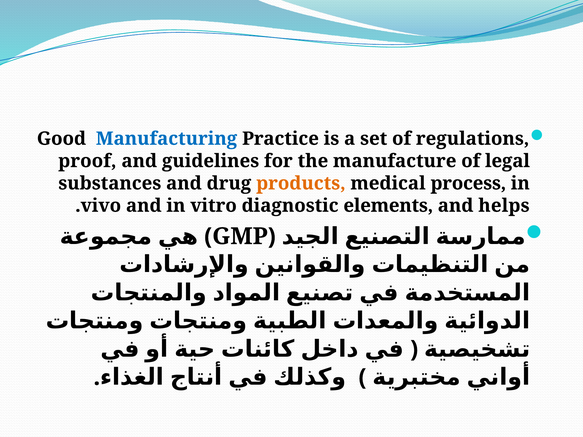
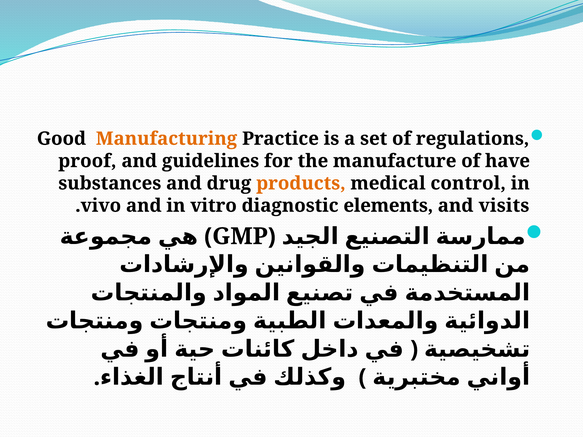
Manufacturing colour: blue -> orange (167, 139)
legal: legal -> have (508, 161)
process: process -> control (468, 183)
helps: helps -> visits (504, 206)
